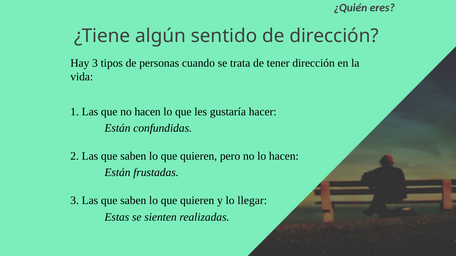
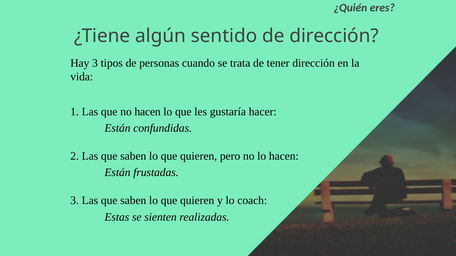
llegar: llegar -> coach (252, 201)
